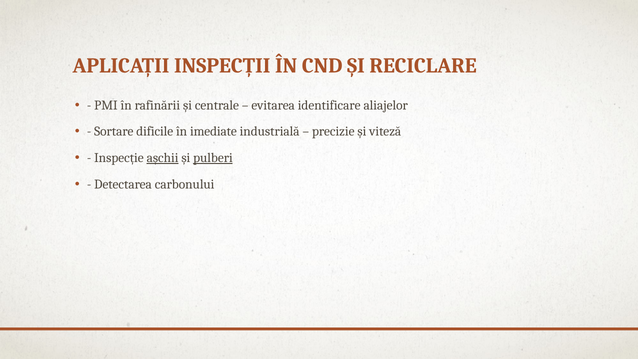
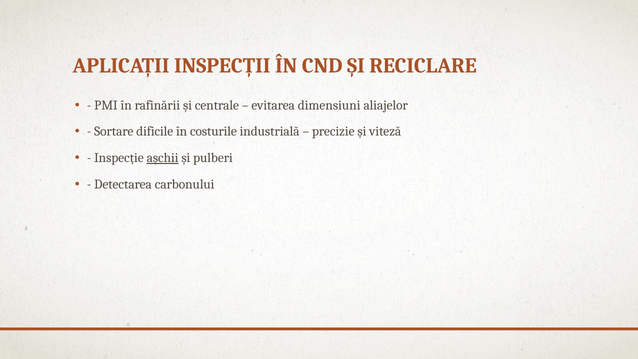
identificare: identificare -> dimensiuni (329, 105)
imediate: imediate -> costurile (213, 132)
pulberi underline: present -> none (213, 158)
